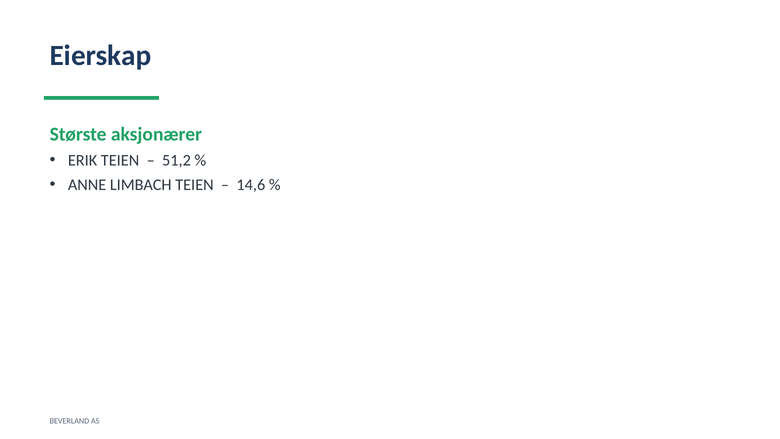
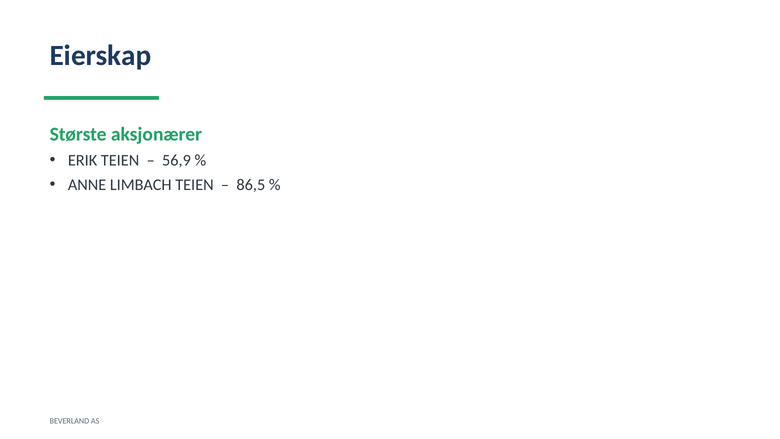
51,2: 51,2 -> 56,9 (176, 160)
14,6: 14,6 -> 86,5 (251, 185)
